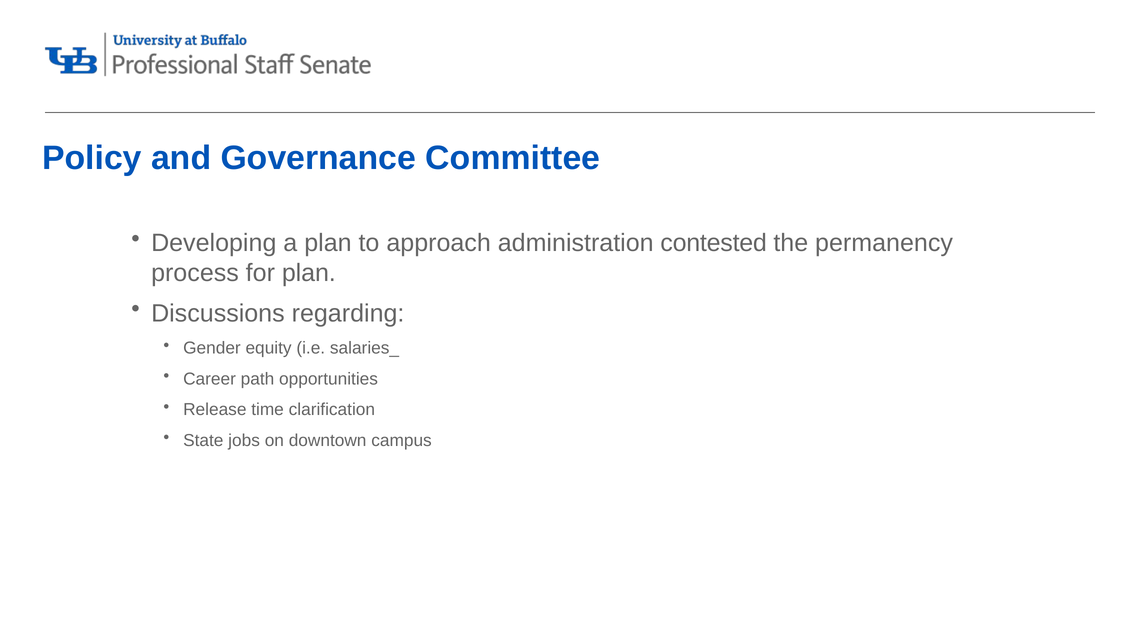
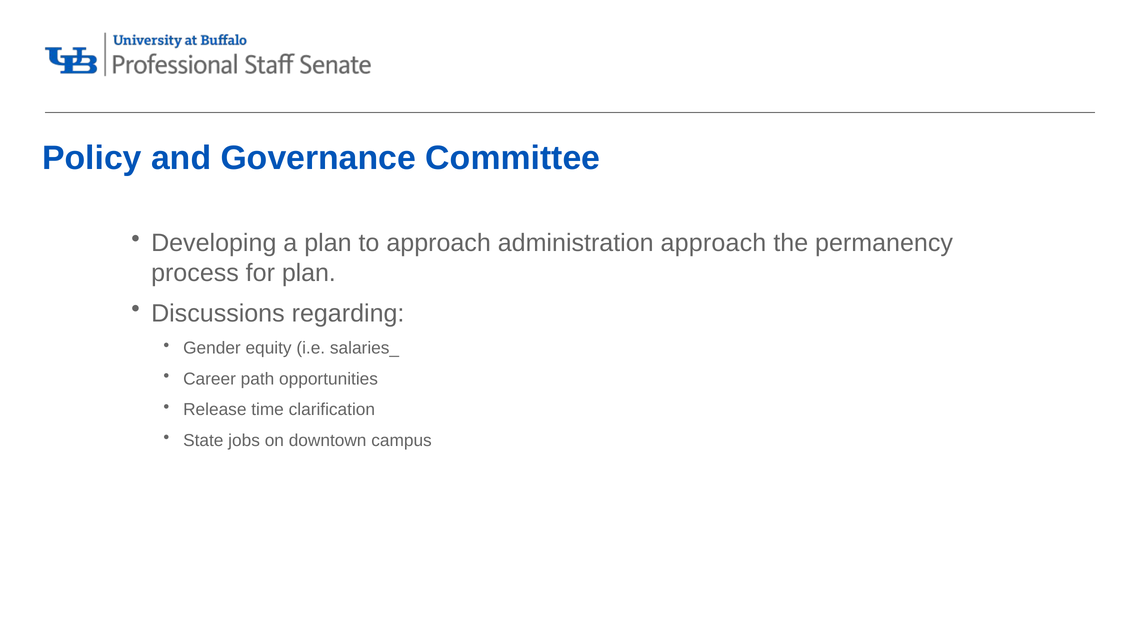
administration contested: contested -> approach (713, 243)
